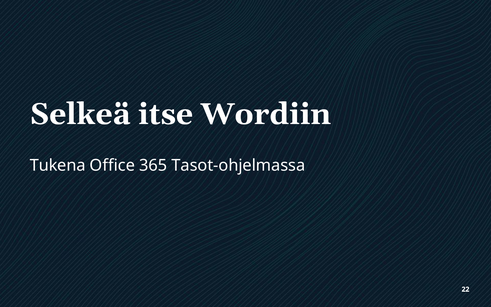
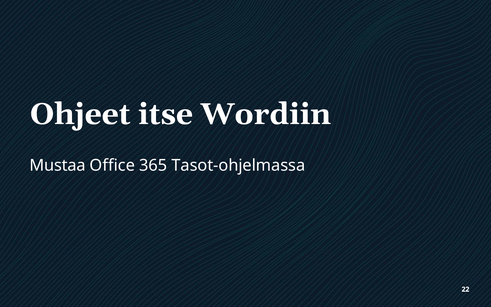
Selkeä: Selkeä -> Ohjeet (80, 114)
Tukena: Tukena -> Mustaa (58, 165)
